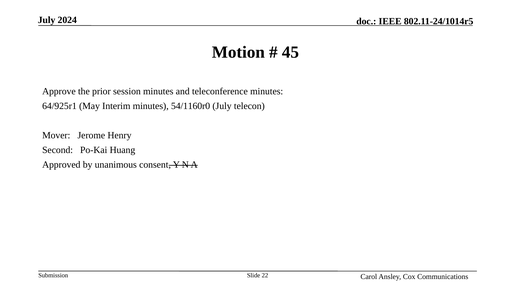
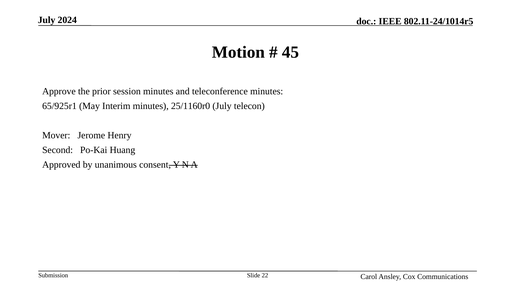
64/925r1: 64/925r1 -> 65/925r1 (59, 106)
54/1160r0: 54/1160r0 -> 25/1160r0 (191, 106)
